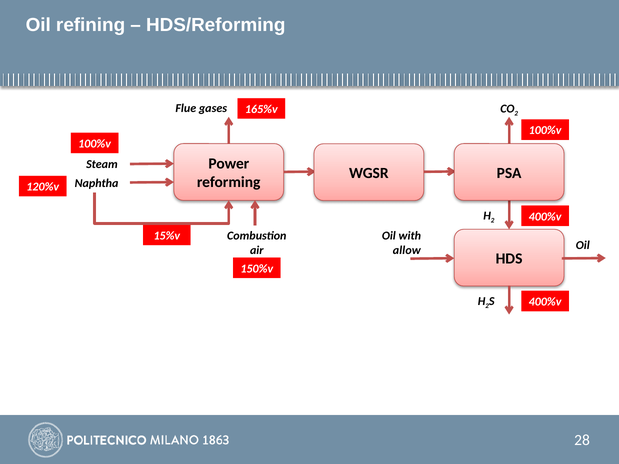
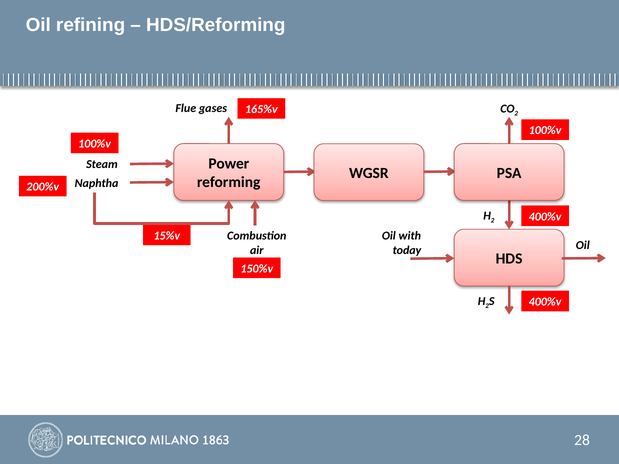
120%v: 120%v -> 200%v (43, 187)
allow: allow -> today (407, 250)
